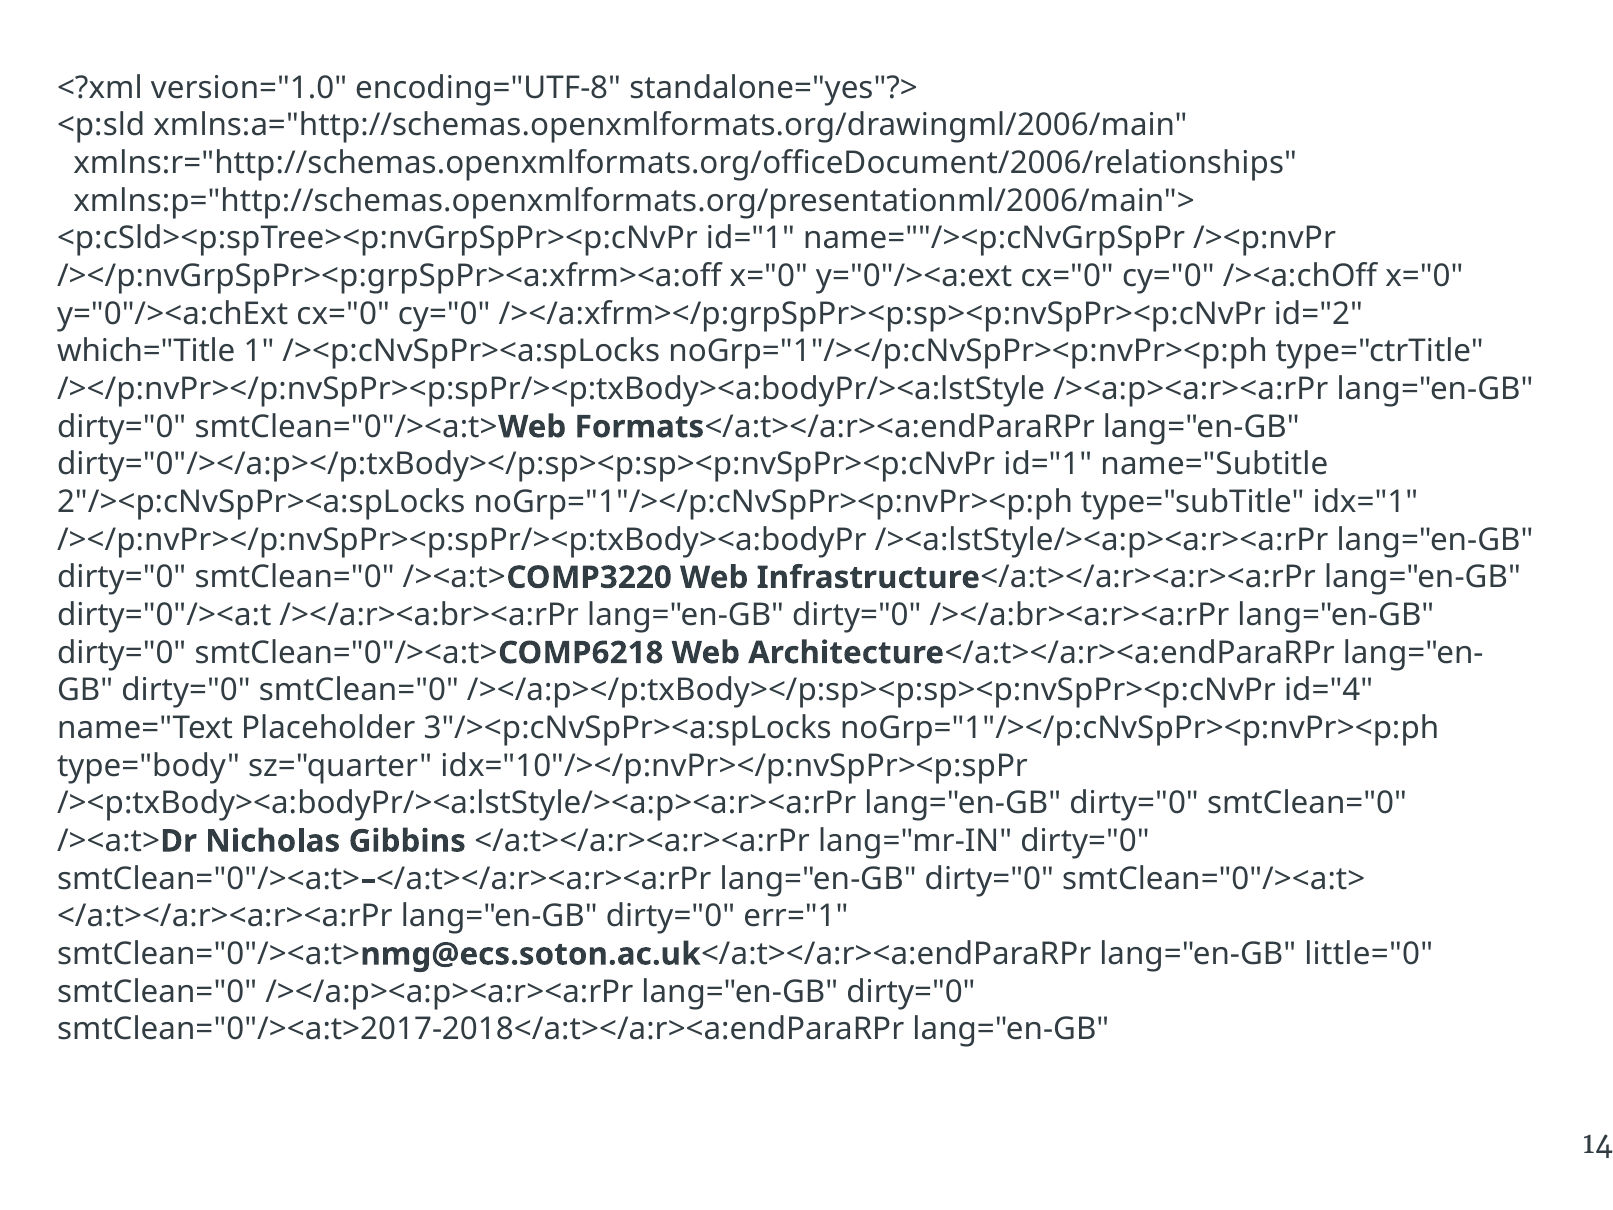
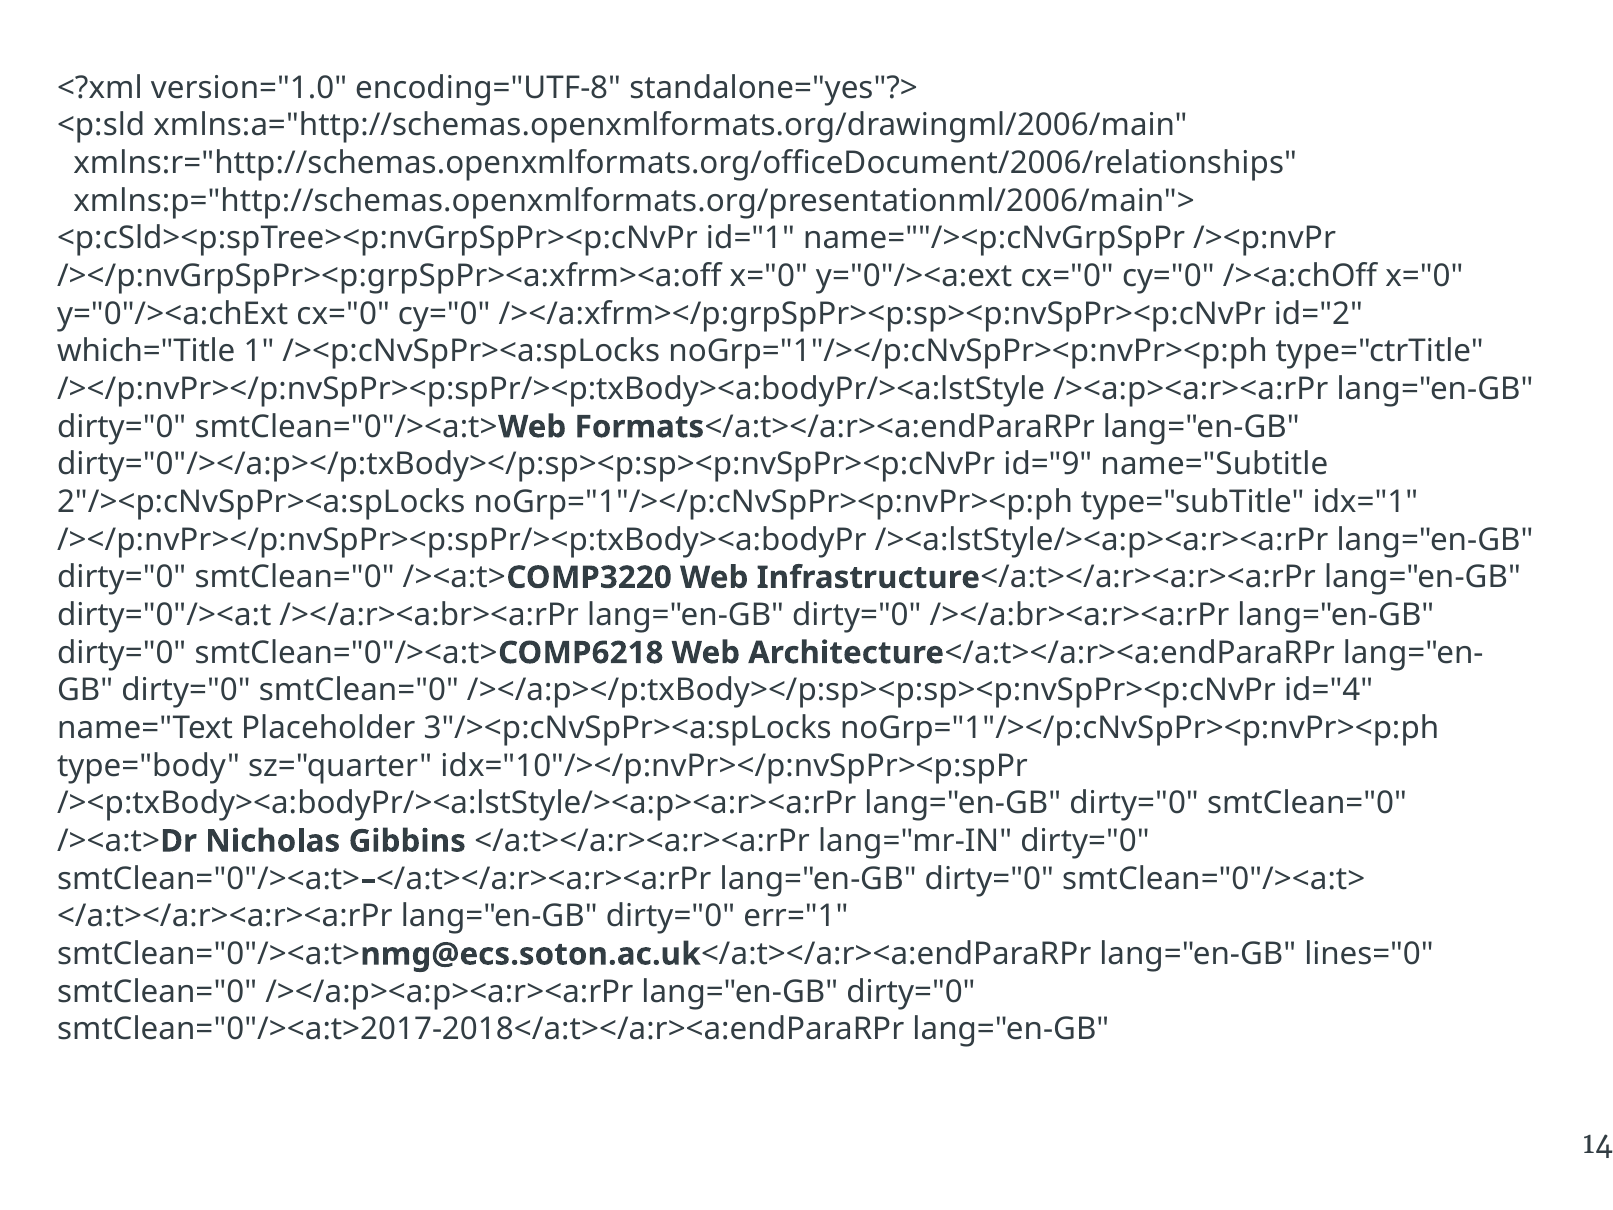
dirty="0"/></a:p></p:txBody></p:sp><p:sp><p:nvSpPr><p:cNvPr id="1: id="1 -> id="9 (1048, 464)
little="0: little="0 -> lines="0 (1369, 954)
